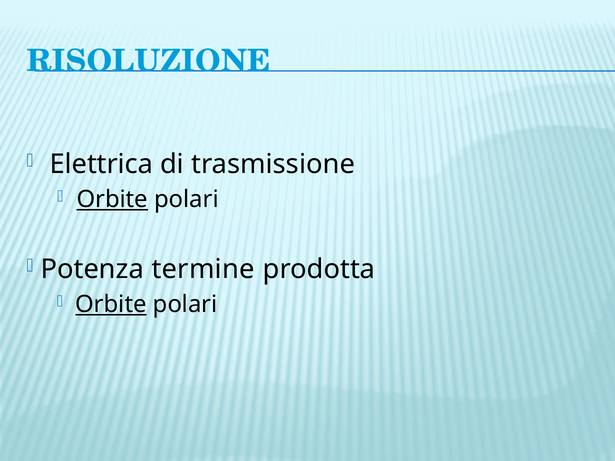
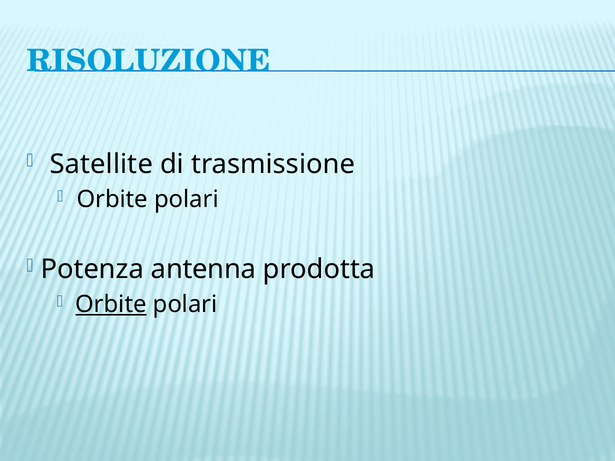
Elettrica: Elettrica -> Satellite (101, 164)
Orbite underline: present -> none (112, 199)
termine: termine -> antenna (203, 269)
